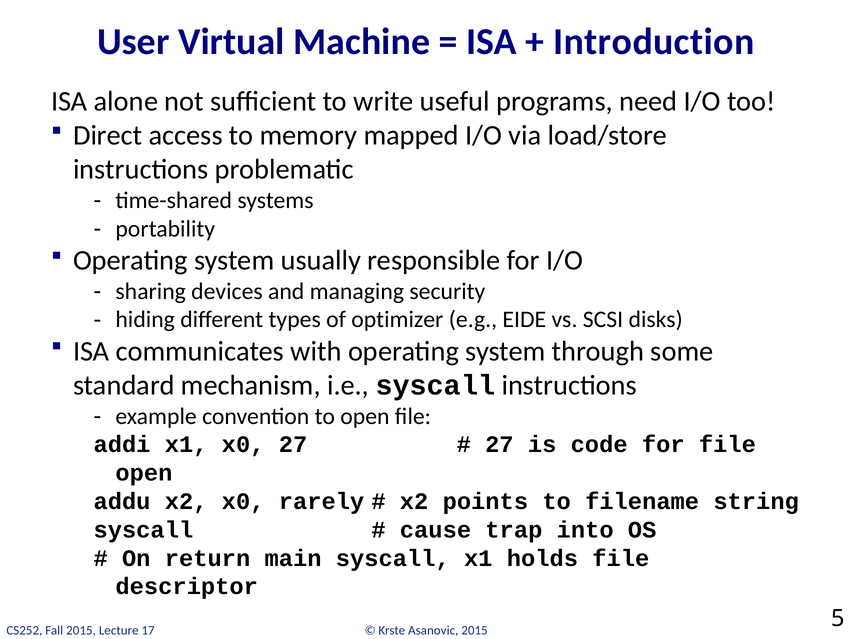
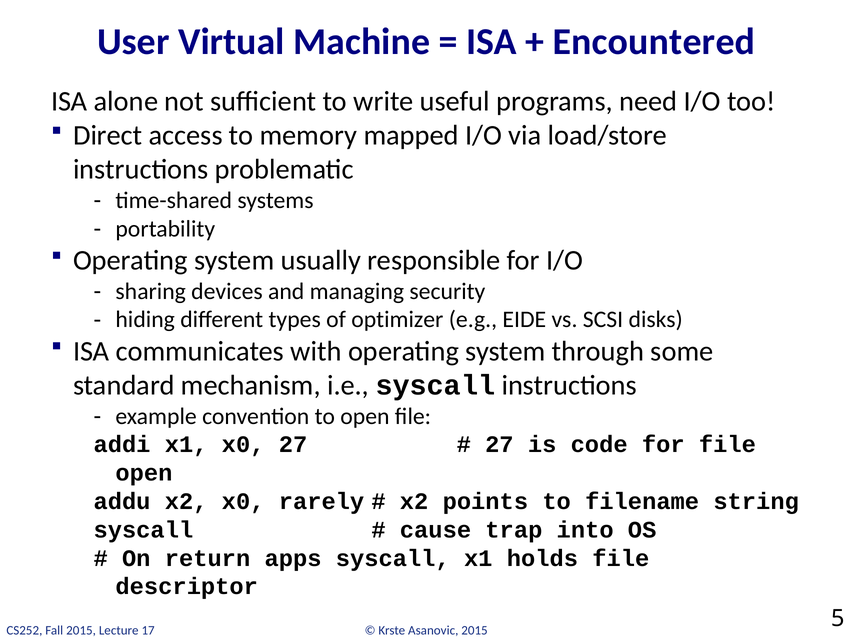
Introduction: Introduction -> Encountered (654, 42)
main: main -> apps (293, 559)
